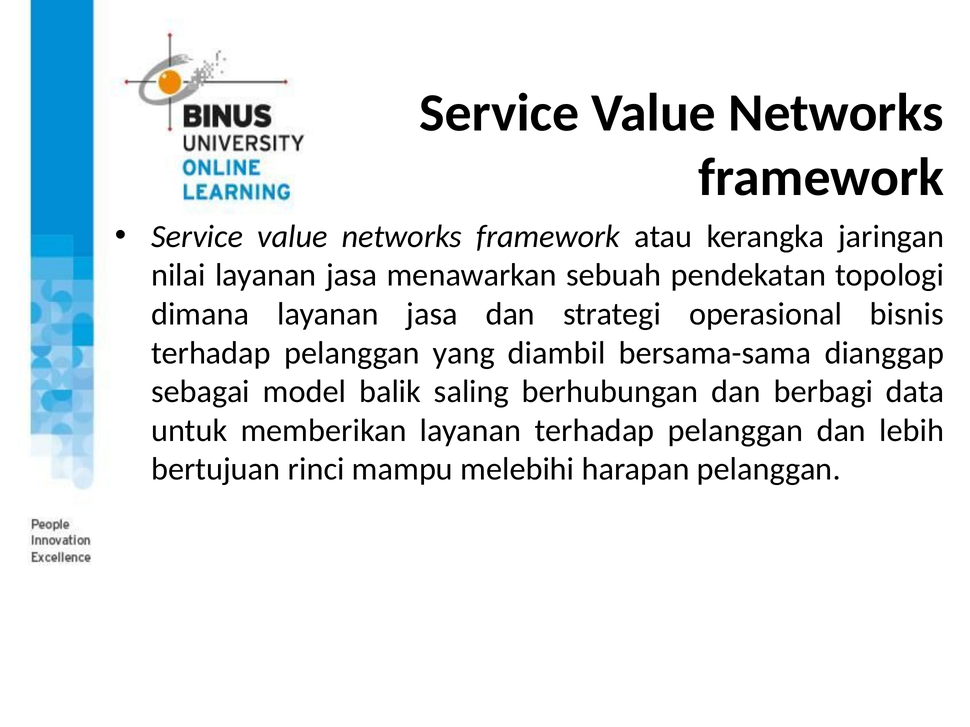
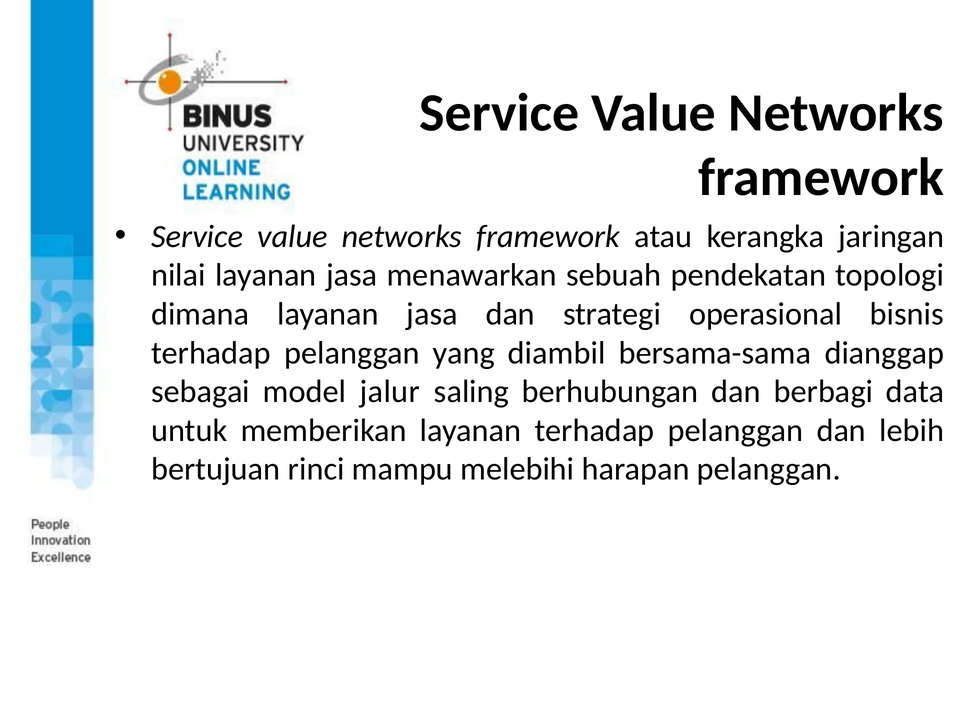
balik: balik -> jalur (390, 392)
